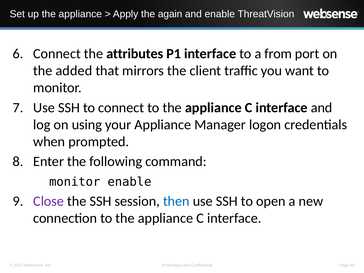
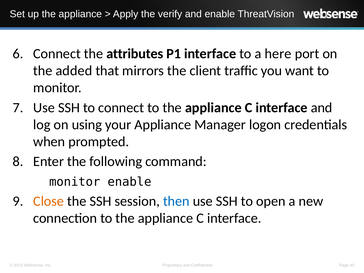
again: again -> verify (170, 14)
from: from -> here (278, 54)
Close colour: purple -> orange (49, 201)
